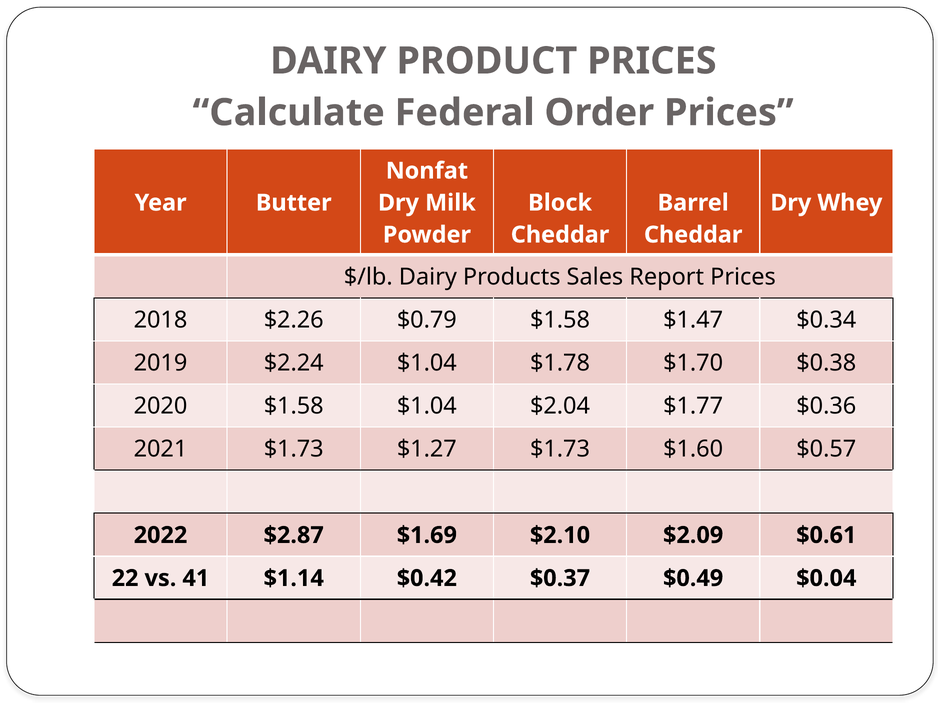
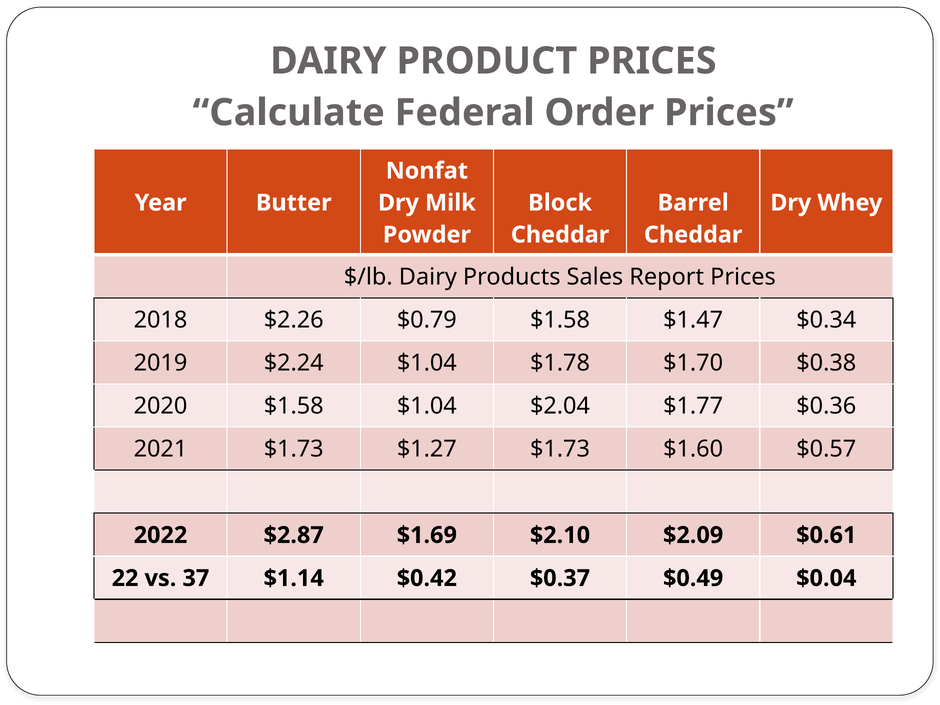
41: 41 -> 37 (196, 578)
